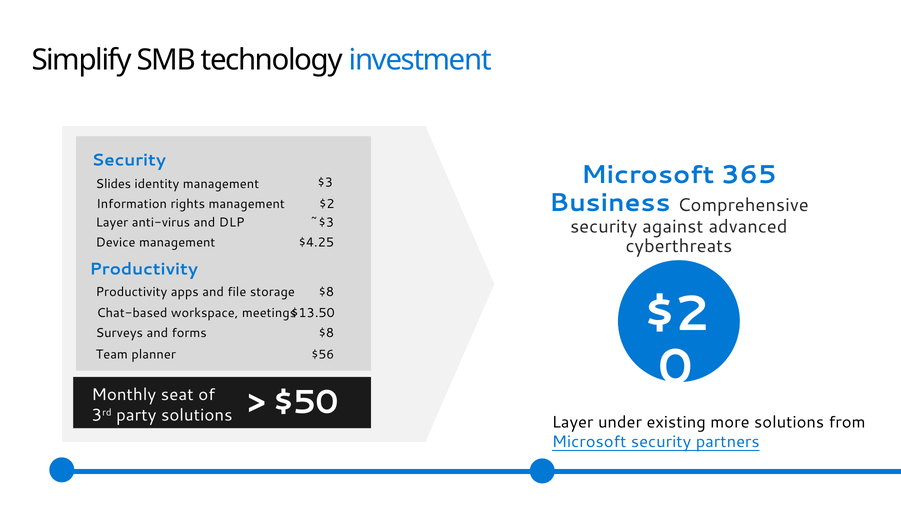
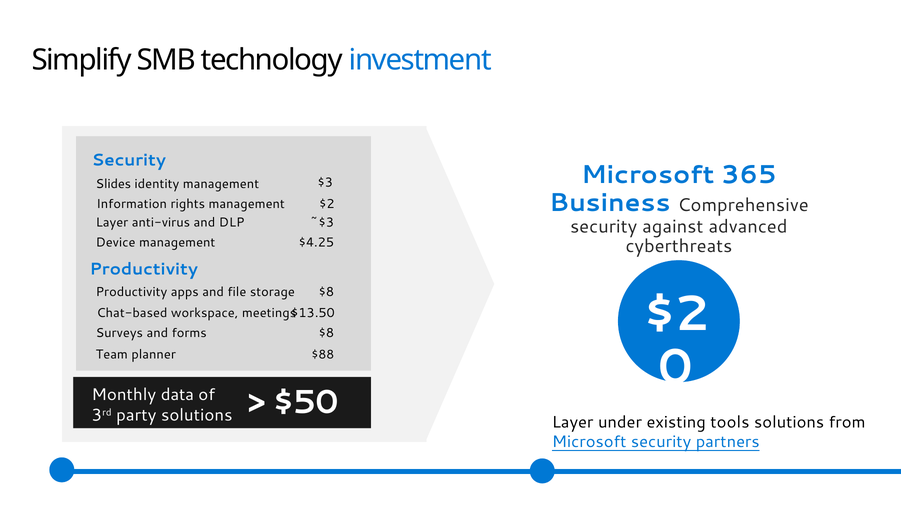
$56: $56 -> $88 (323, 354)
seat: seat -> data (177, 395)
more: more -> tools (730, 422)
